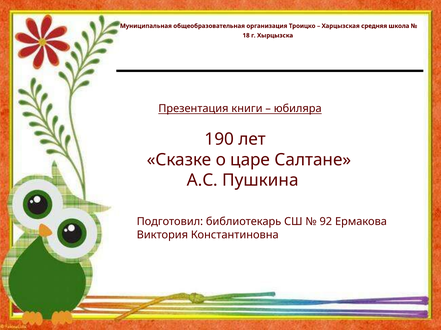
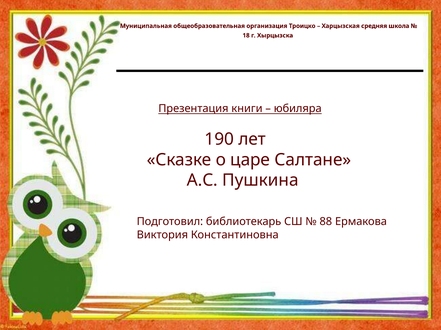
92: 92 -> 88 (326, 222)
